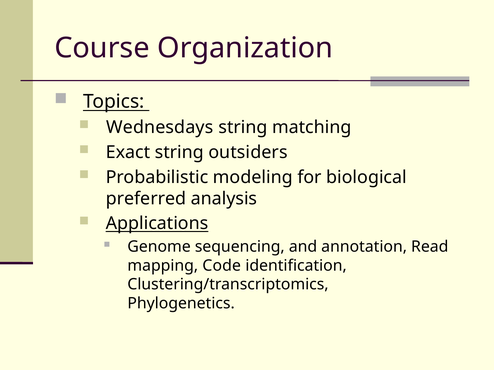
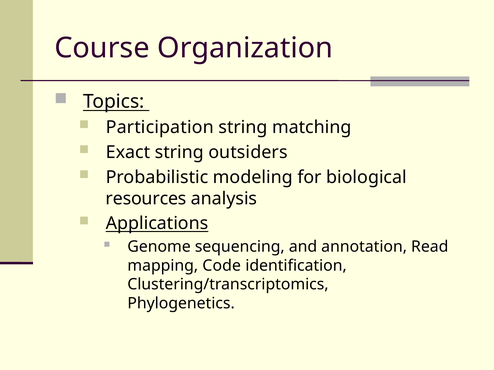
Wednesdays: Wednesdays -> Participation (160, 127)
preferred: preferred -> resources (146, 199)
